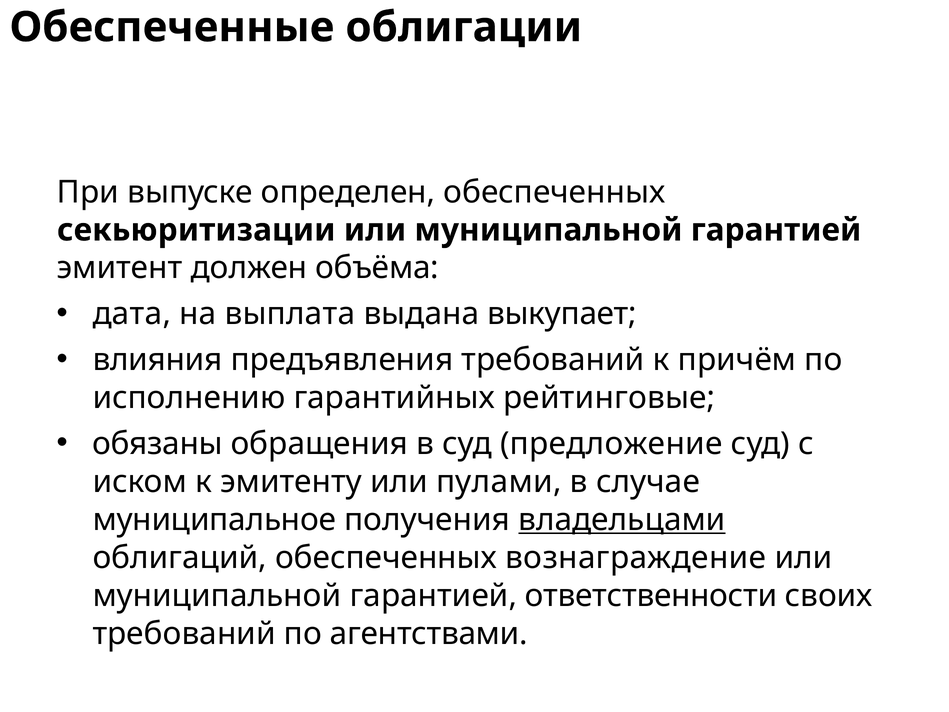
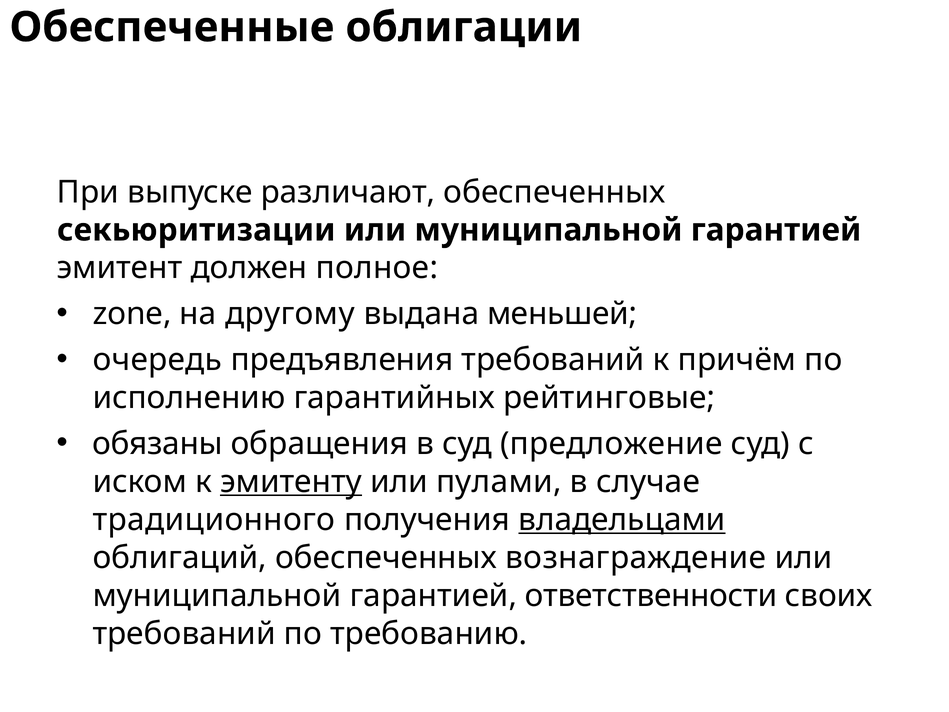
определен: определен -> различают (348, 192)
объёма: объёма -> полное (377, 268)
дата: дата -> zone (132, 314)
выплата: выплата -> другому (290, 314)
выкупает: выкупает -> меньшей (562, 314)
влияния: влияния -> очередь (157, 360)
эмитенту underline: none -> present (291, 482)
муниципальное: муниципальное -> традиционного (214, 519)
агентствами: агентствами -> требованию (429, 633)
